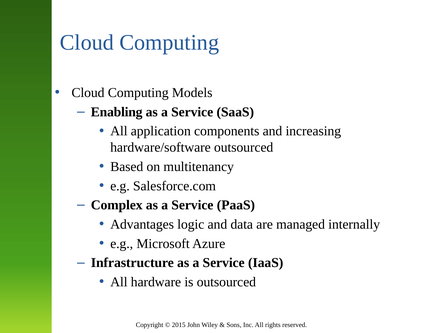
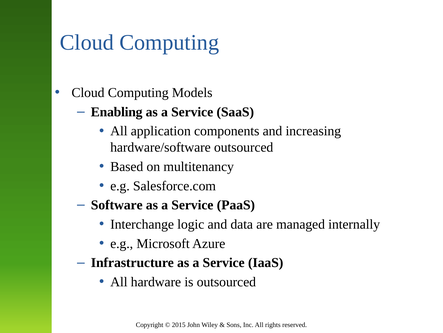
Complex: Complex -> Software (117, 205)
Advantages: Advantages -> Interchange (142, 224)
